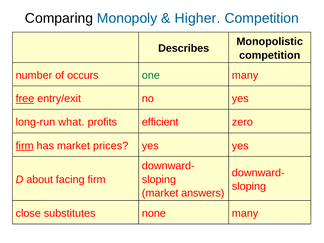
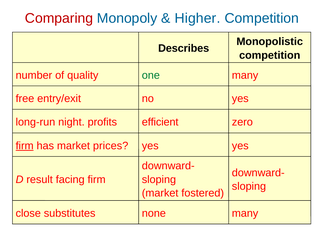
Comparing colour: black -> red (59, 18)
occurs: occurs -> quality (83, 75)
free underline: present -> none (25, 99)
what: what -> night (71, 122)
about: about -> result (40, 180)
answers: answers -> fostered (203, 193)
